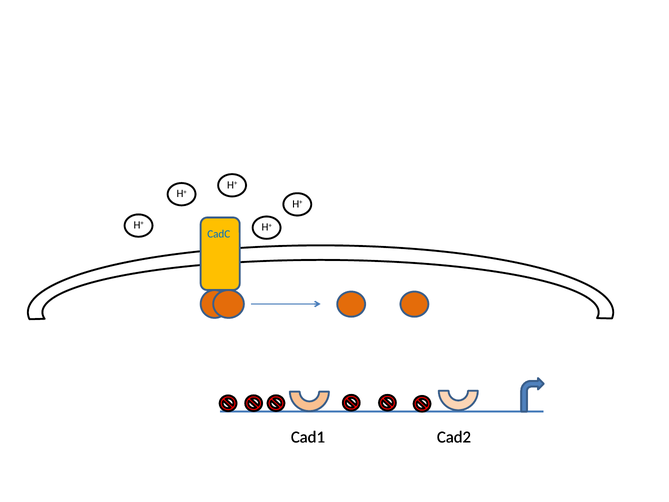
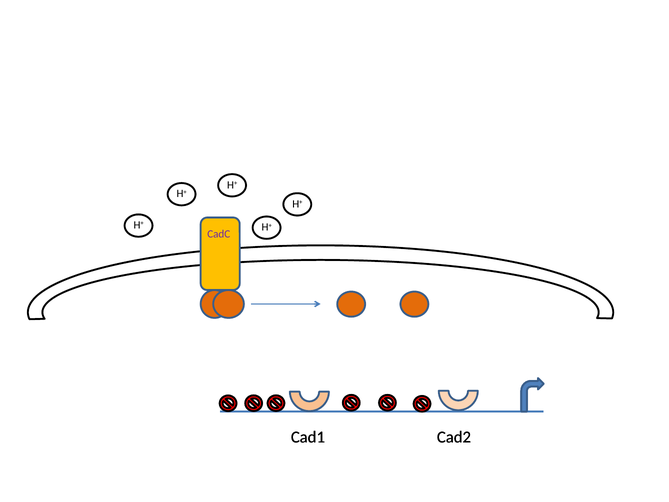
CadC colour: blue -> purple (219, 234)
